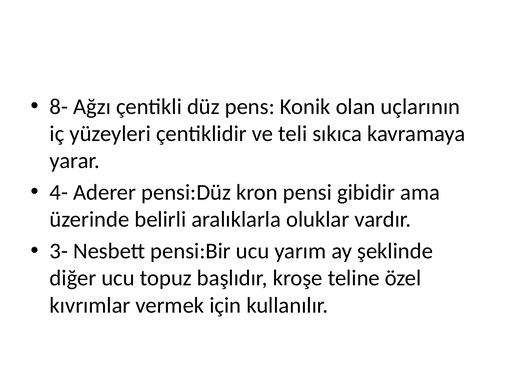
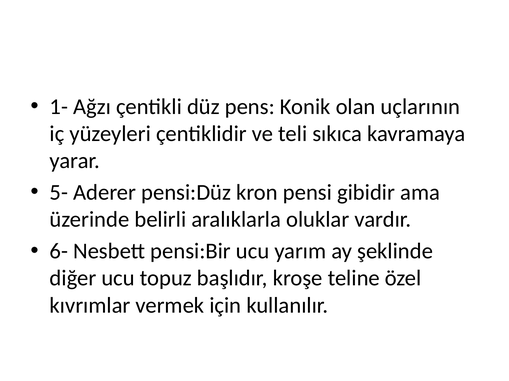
8-: 8- -> 1- (59, 107)
4-: 4- -> 5- (59, 193)
3-: 3- -> 6- (59, 252)
